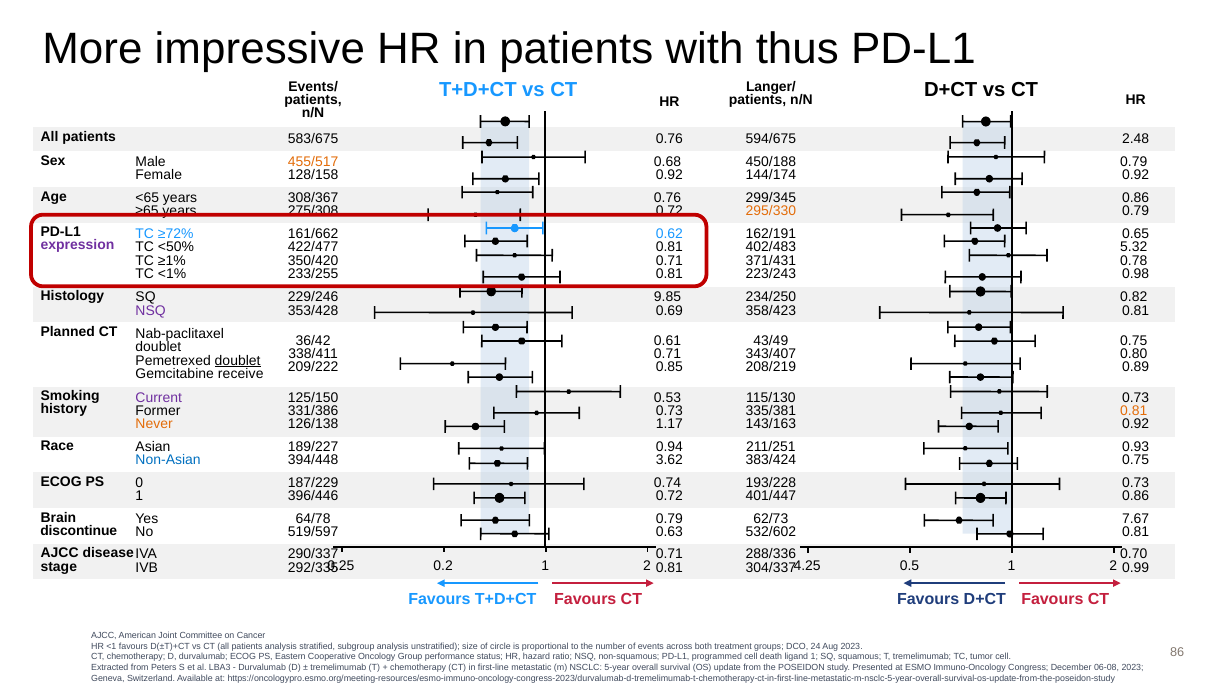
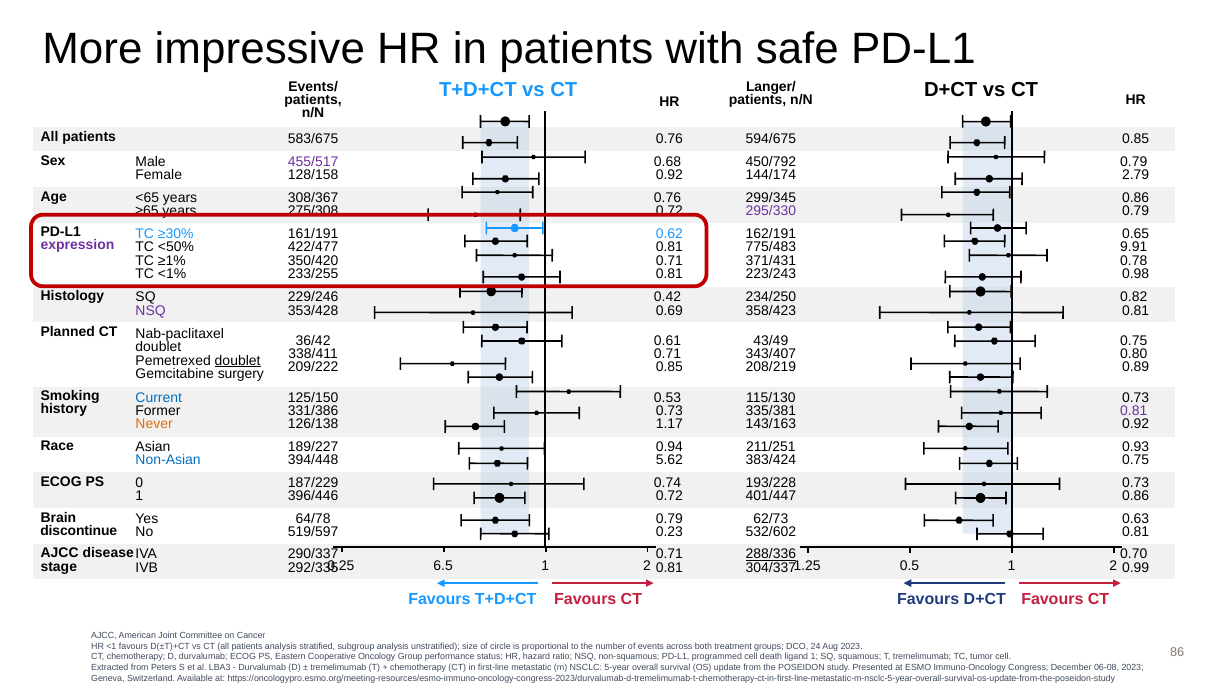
thus: thus -> safe (797, 49)
594/675 2.48: 2.48 -> 0.85 (1136, 139)
455/517 colour: orange -> purple (313, 162)
450/188: 450/188 -> 450/792 (771, 162)
0.92: 0.92 -> 2.79 (1136, 175)
295/330 colour: orange -> purple (771, 211)
≥72%: ≥72% -> ≥30% (176, 234)
161/662: 161/662 -> 161/191 (313, 234)
402/483: 402/483 -> 775/483 (771, 247)
5.32: 5.32 -> 9.91 (1134, 247)
9.85: 9.85 -> 0.42 (667, 297)
receive: receive -> surgery (241, 374)
Current colour: purple -> blue (159, 398)
0.81 colour: orange -> purple (1134, 411)
3.62: 3.62 -> 5.62 (669, 460)
7.67: 7.67 -> 0.63 (1136, 519)
0.63: 0.63 -> 0.23 (669, 532)
288/336 underline: none -> present (771, 554)
0.2: 0.2 -> 6.5 (443, 566)
4.25: 4.25 -> 1.25 (807, 566)
